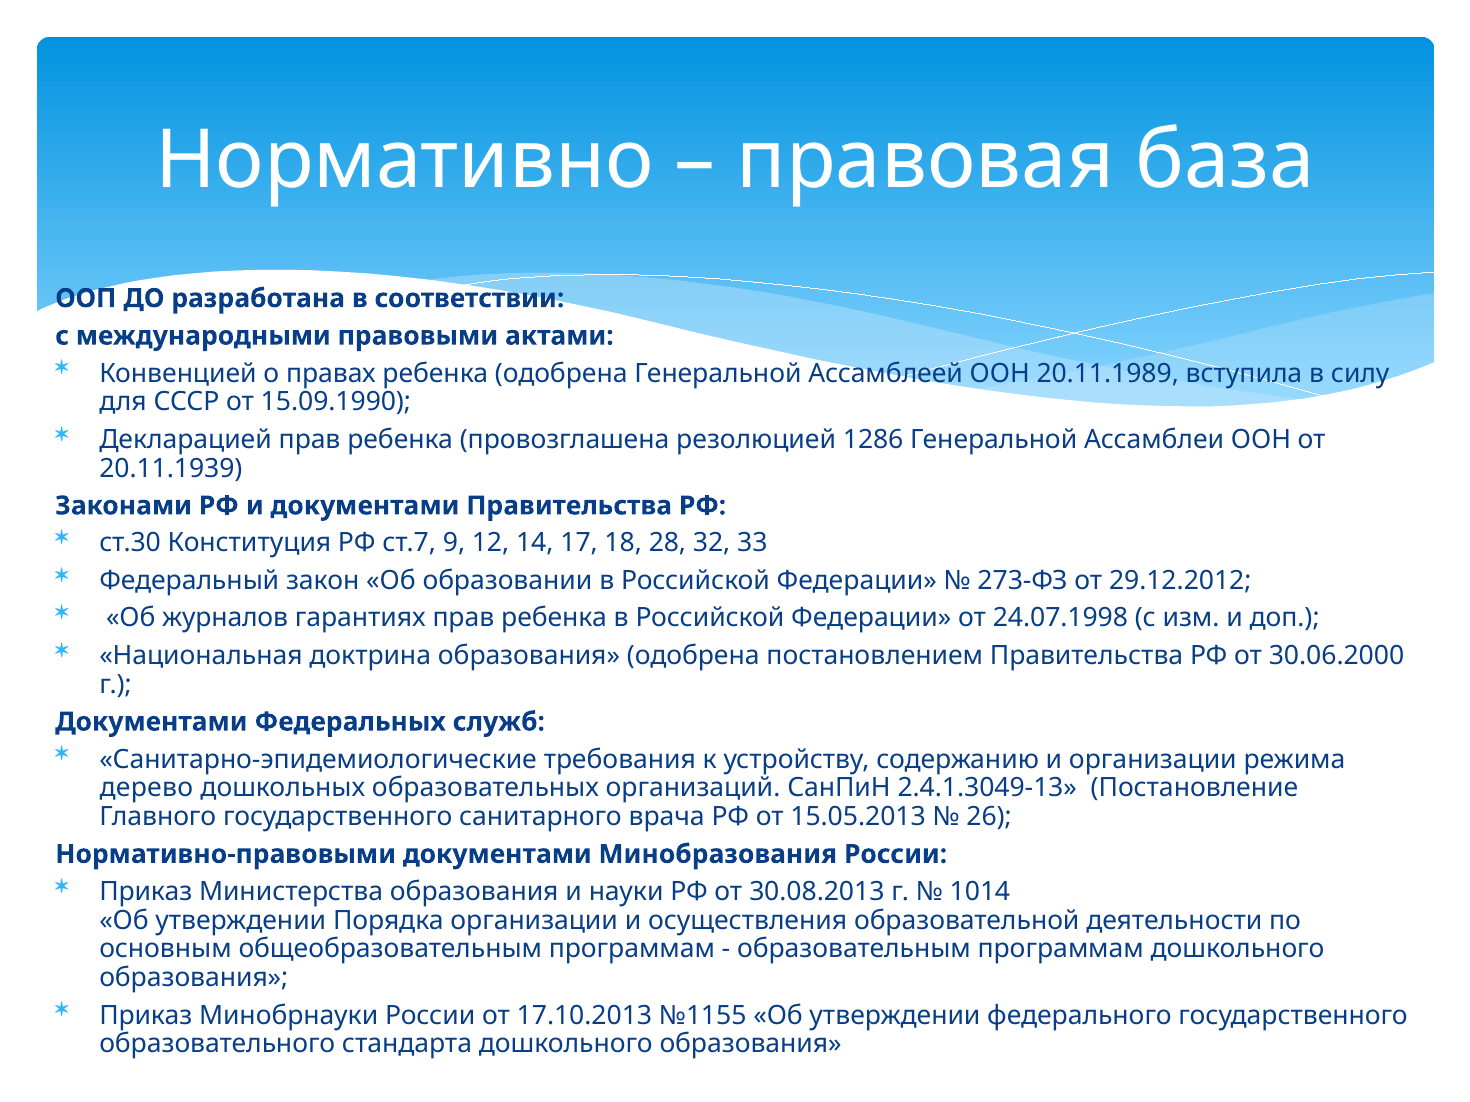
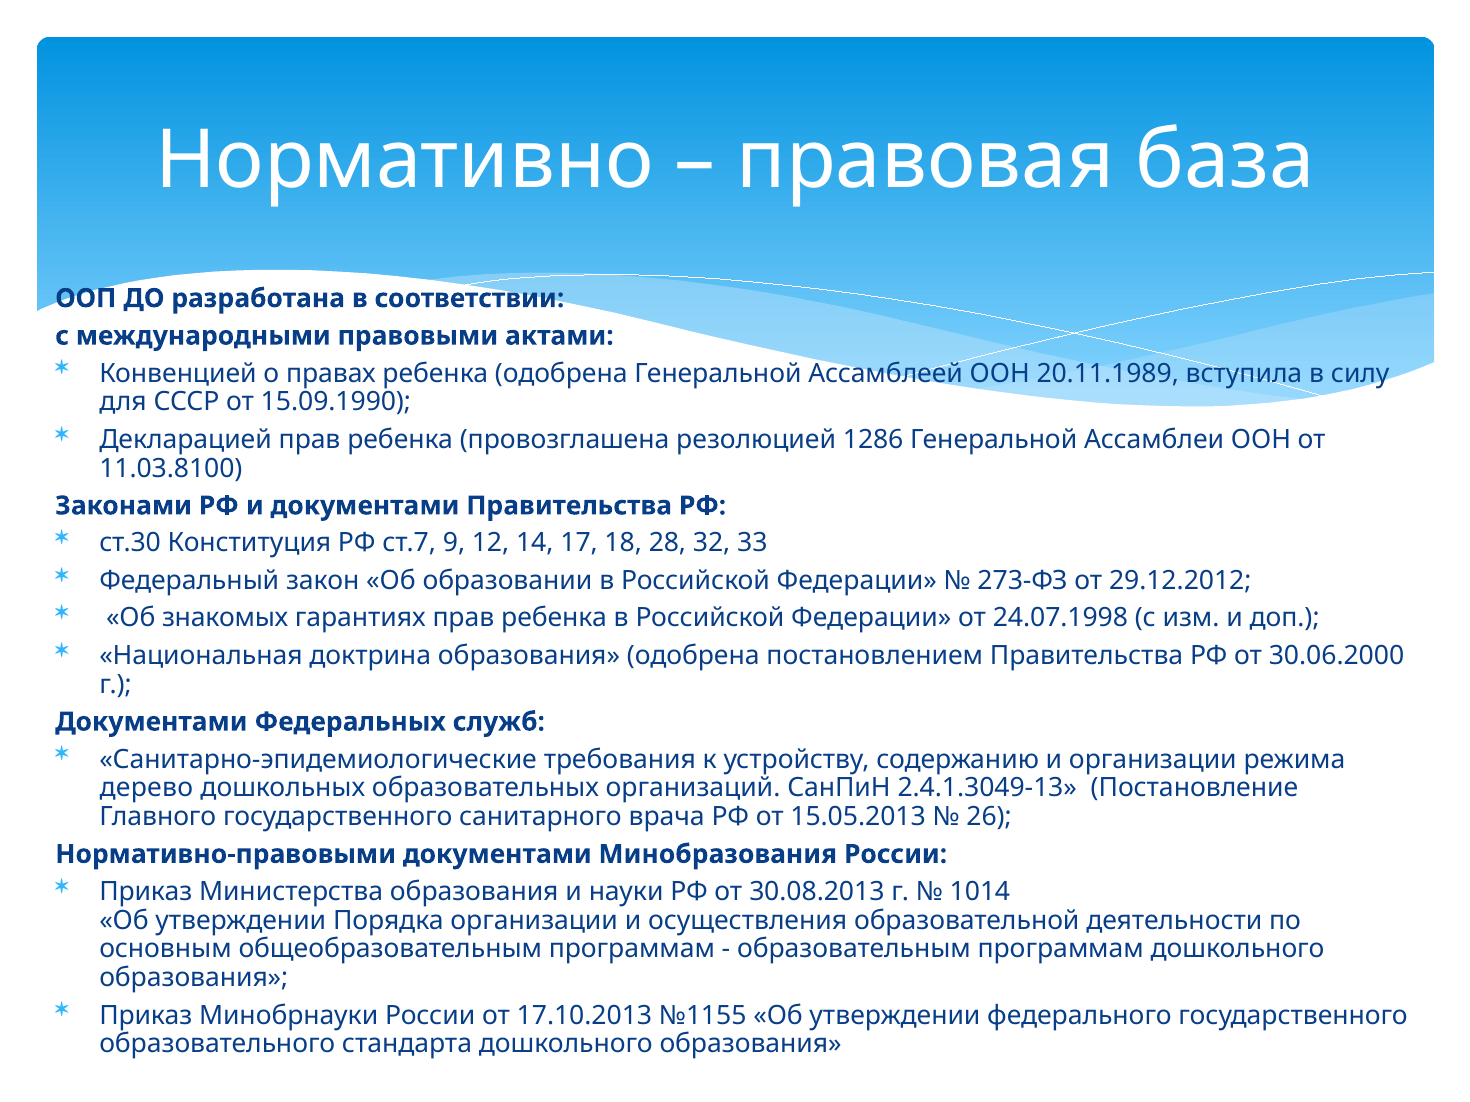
20.11.1939: 20.11.1939 -> 11.03.8100 (171, 468)
журналов: журналов -> знакомых (225, 618)
